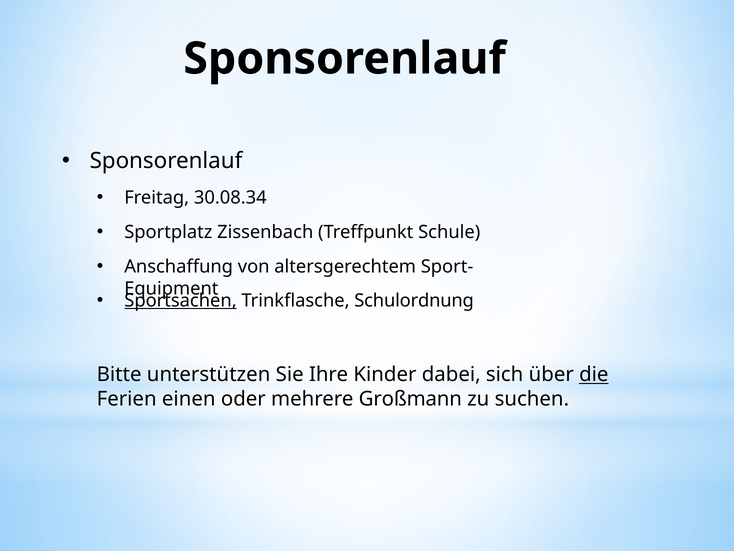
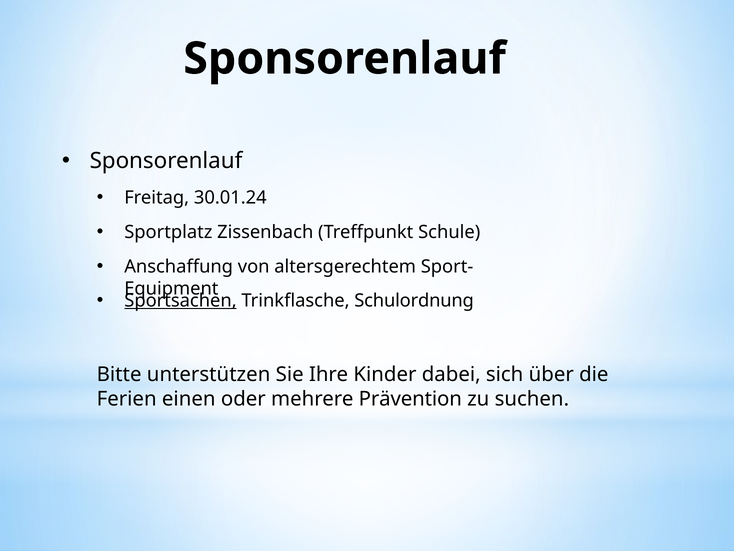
30.08.34: 30.08.34 -> 30.01.24 (230, 198)
die underline: present -> none (594, 374)
Großmann: Großmann -> Prävention (410, 399)
